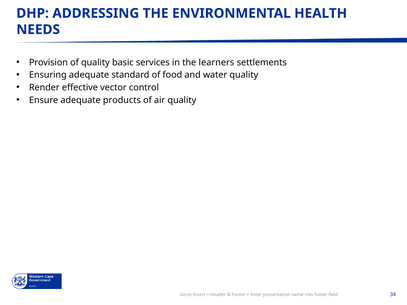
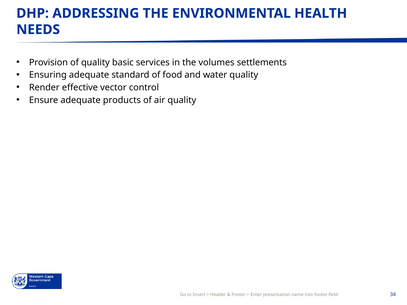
learners: learners -> volumes (217, 63)
